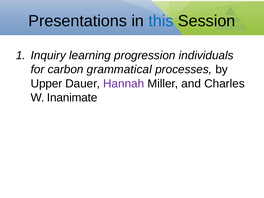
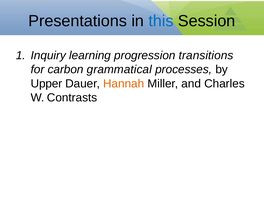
individuals: individuals -> transitions (206, 55)
Hannah colour: purple -> orange (124, 84)
Inanimate: Inanimate -> Contrasts (72, 98)
